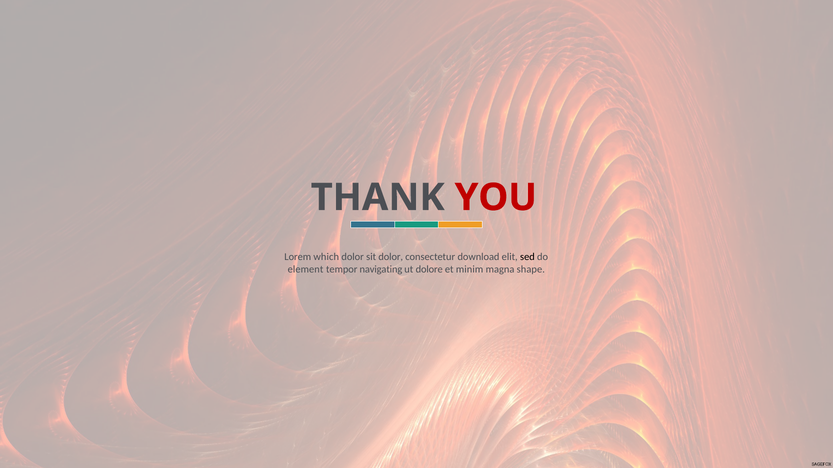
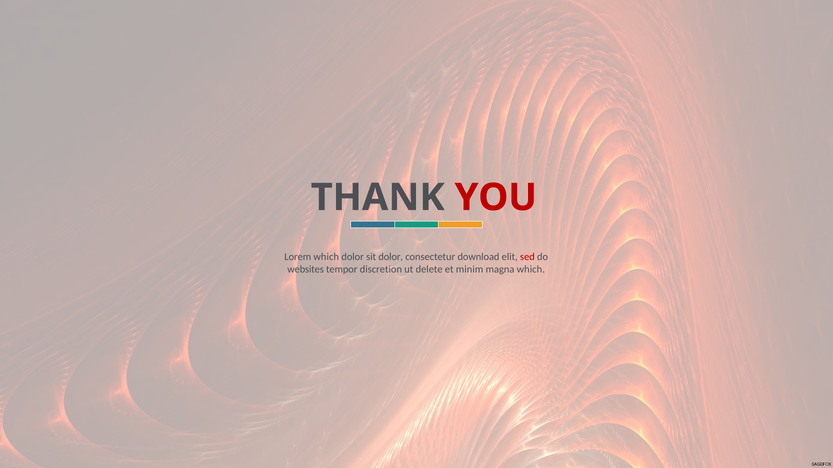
sed colour: black -> red (527, 257)
element: element -> websites (306, 270)
navigating: navigating -> discretion (381, 270)
dolore: dolore -> delete (429, 270)
magna shape: shape -> which (531, 270)
